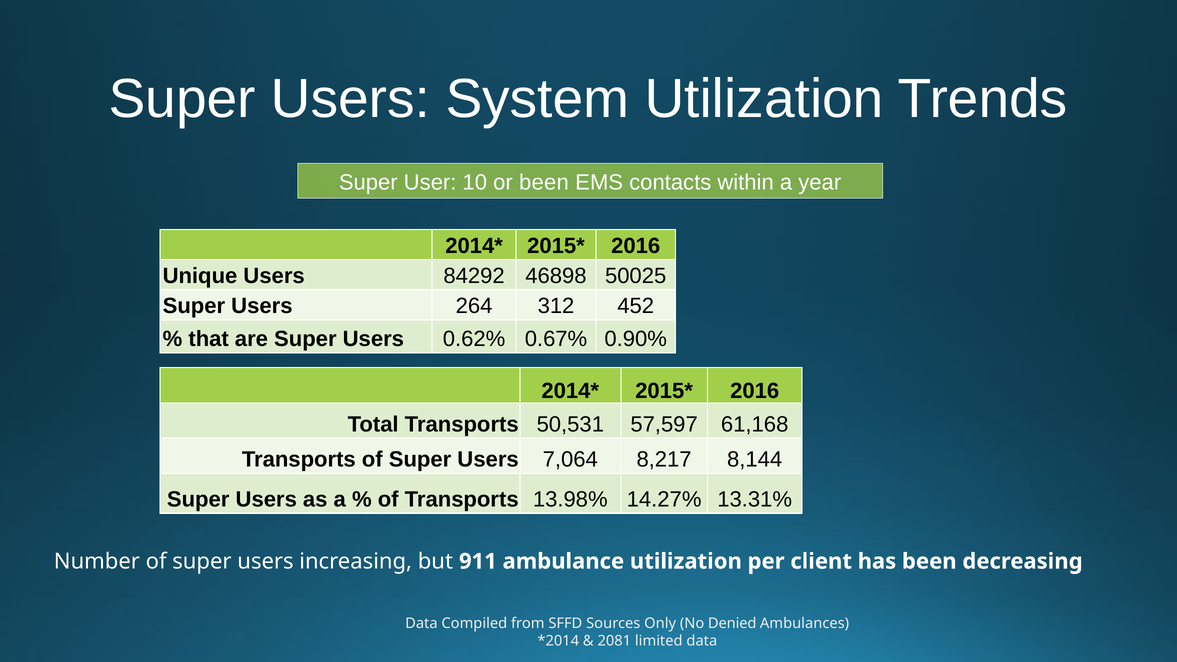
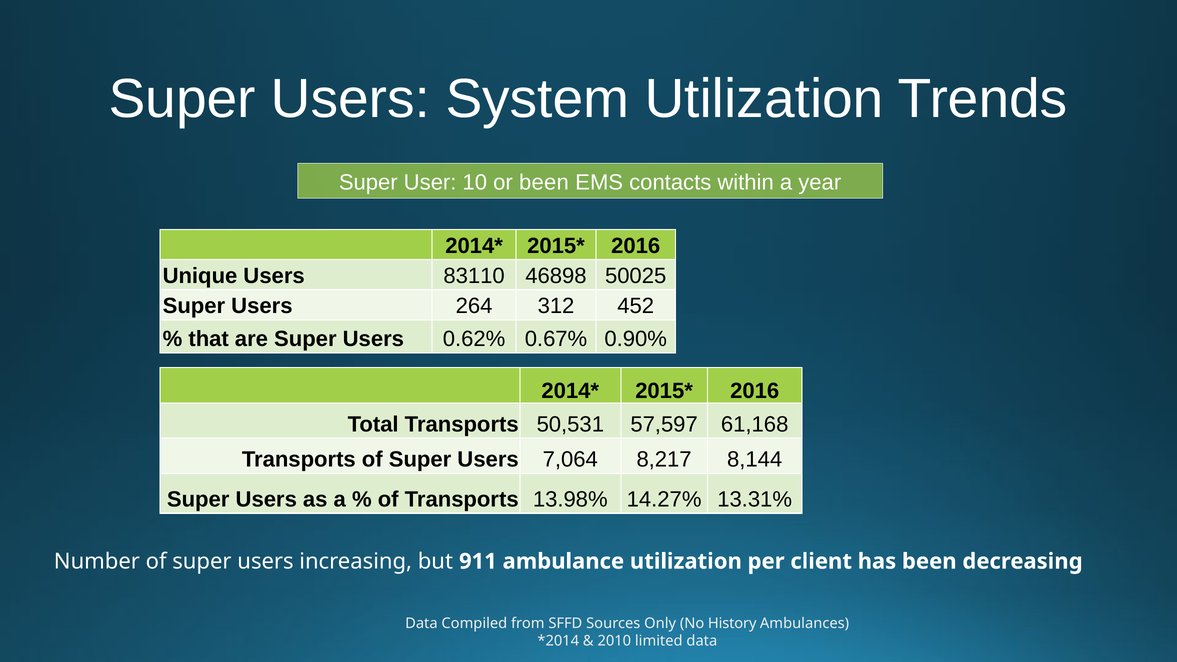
84292: 84292 -> 83110 (474, 276)
Denied: Denied -> History (732, 623)
2081: 2081 -> 2010 (614, 641)
